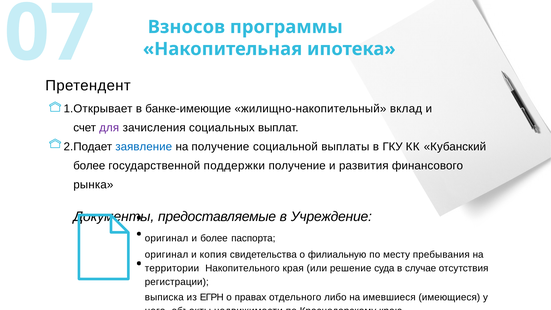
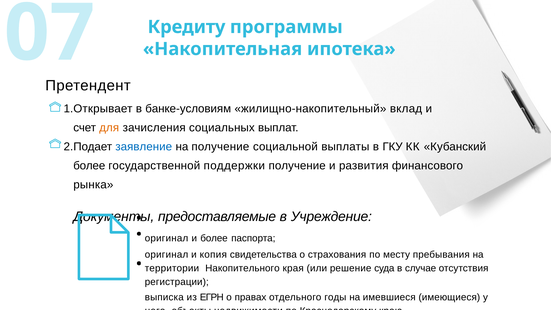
Взносов: Взносов -> Кредиту (186, 27)
банке-имеющие: банке-имеющие -> банке-условиям (188, 109)
для colour: purple -> orange (109, 128)
филиальную: филиальную -> страхования (337, 255)
либо: либо -> годы (335, 297)
